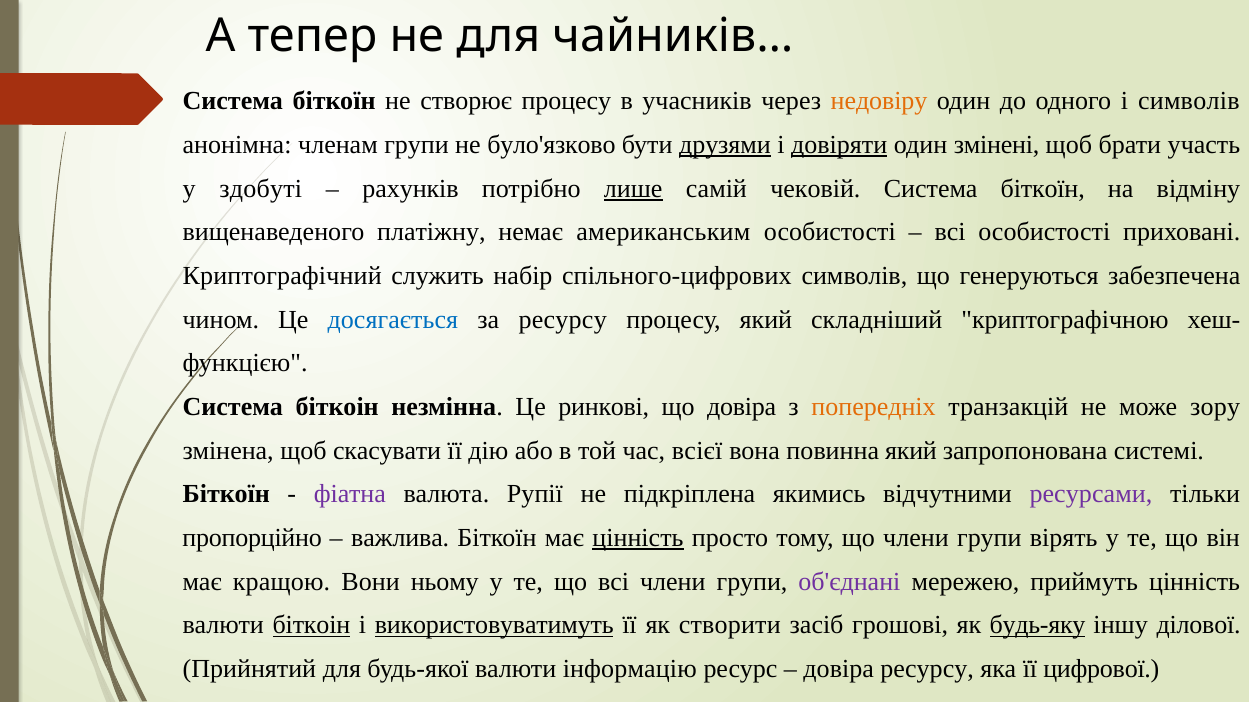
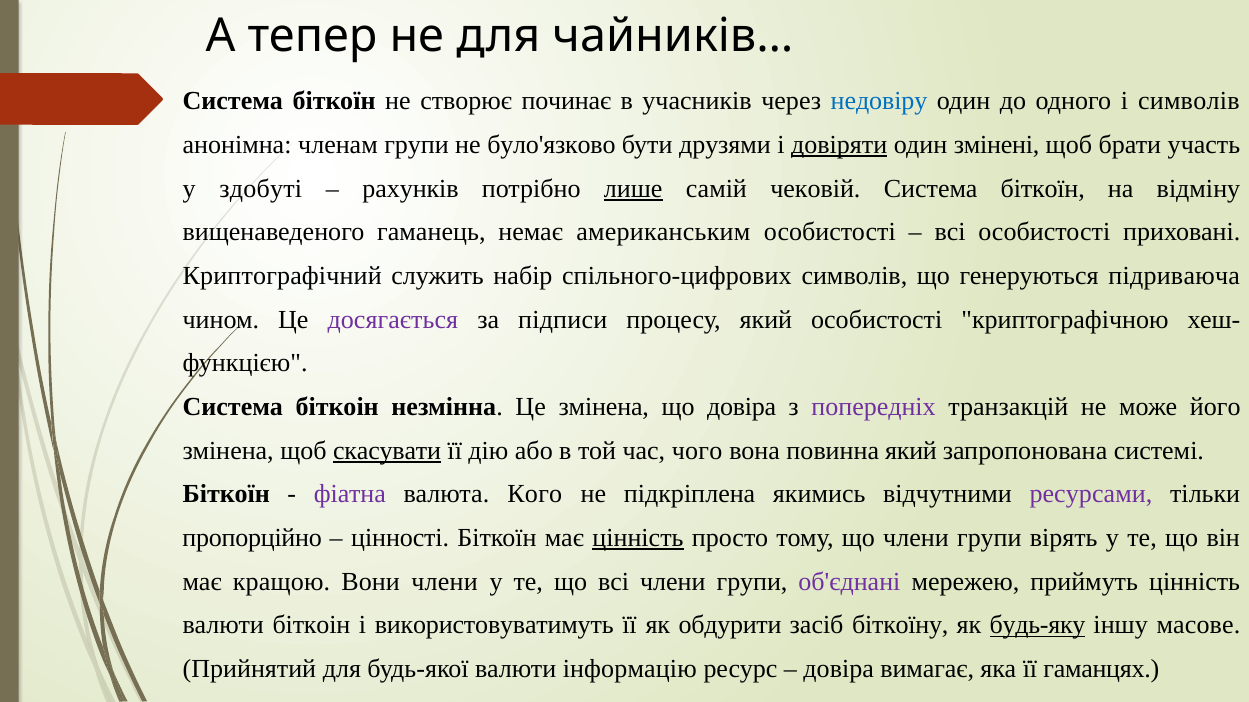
створює процесу: процесу -> починає (566, 101)
недовіру colour: orange -> blue (879, 101)
друзями underline: present -> none (725, 145)
платіжну: платіжну -> гаманець (431, 232)
забезпечена: забезпечена -> підриваюча (1174, 276)
досягається colour: blue -> purple (393, 320)
за ресурсу: ресурсу -> підписи (563, 320)
який складніший: складніший -> особистості (877, 320)
Це ринкові: ринкові -> змінена (604, 407)
попередніх colour: orange -> purple (874, 407)
зору: зору -> його (1215, 407)
скасувати underline: none -> present (387, 451)
всієї: всієї -> чого (697, 451)
Рупії: Рупії -> Кого (535, 495)
важлива: важлива -> цінності (400, 538)
Вони ньому: ньому -> члени (445, 582)
біткоін underline: present -> none (311, 626)
використовуватимуть underline: present -> none (494, 626)
створити: створити -> обдурити (730, 626)
грошові: грошові -> біткоїну (900, 626)
ділової: ділової -> масове (1198, 626)
довіра ресурсу: ресурсу -> вимагає (927, 670)
цифрової: цифрової -> гаманцях (1101, 670)
